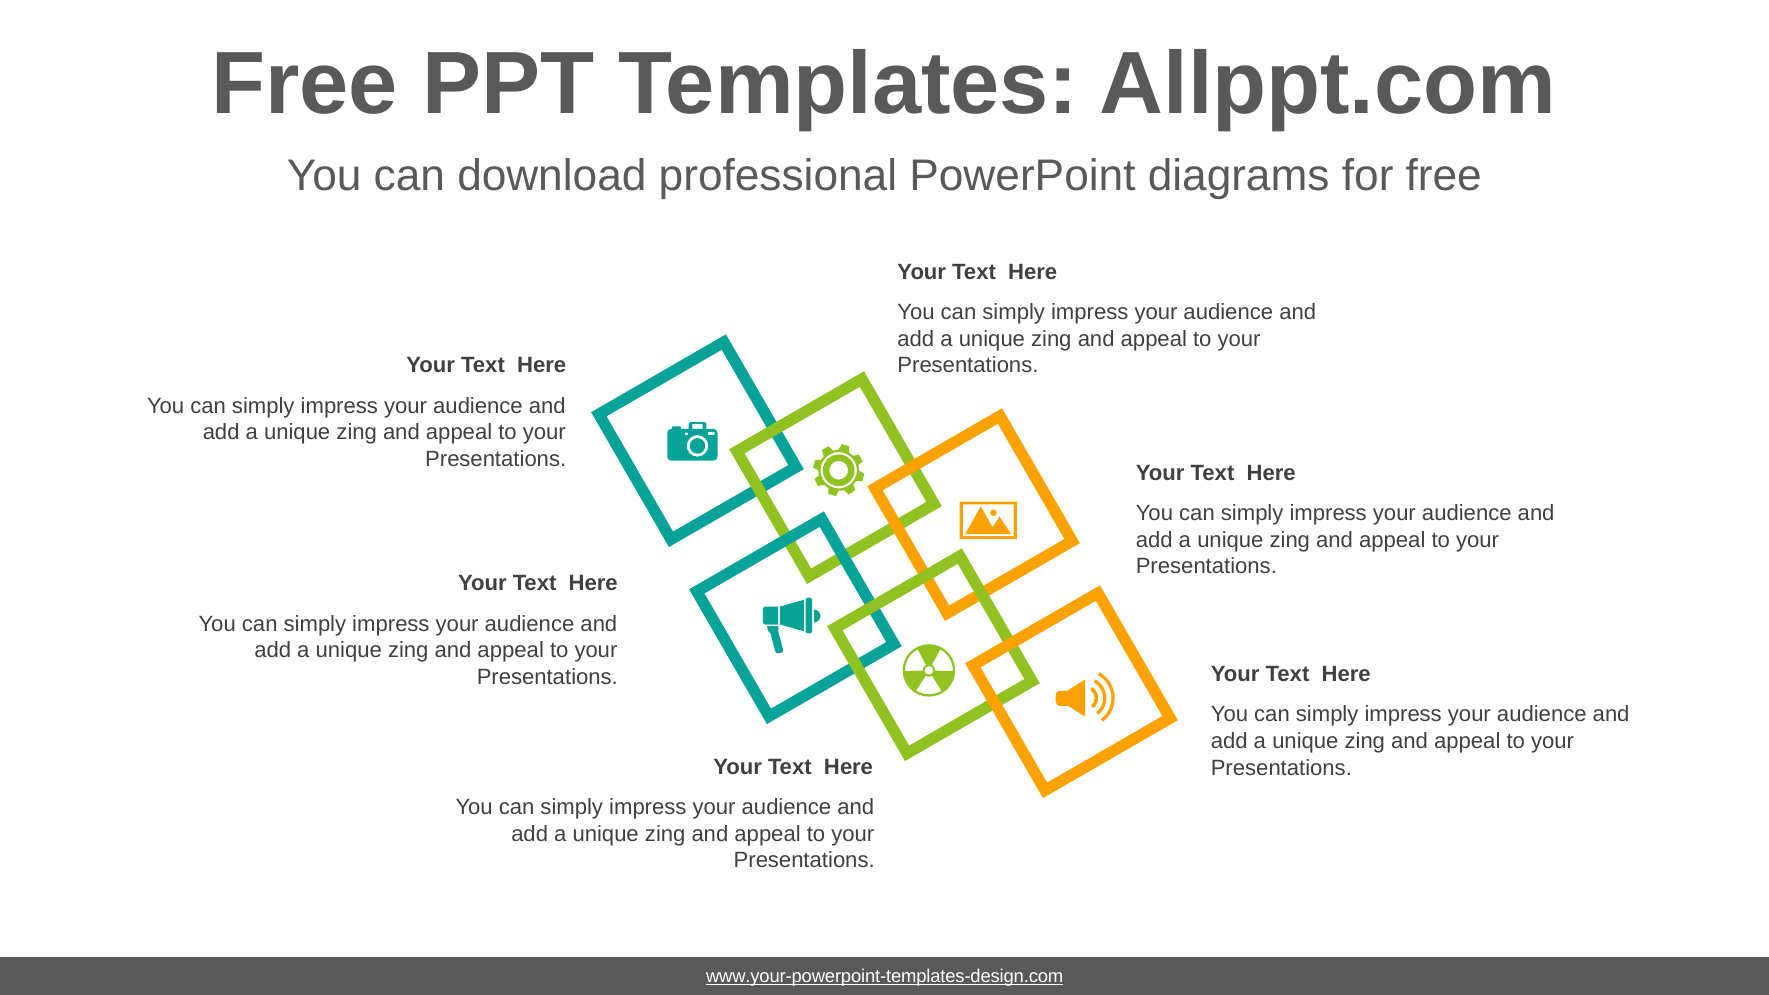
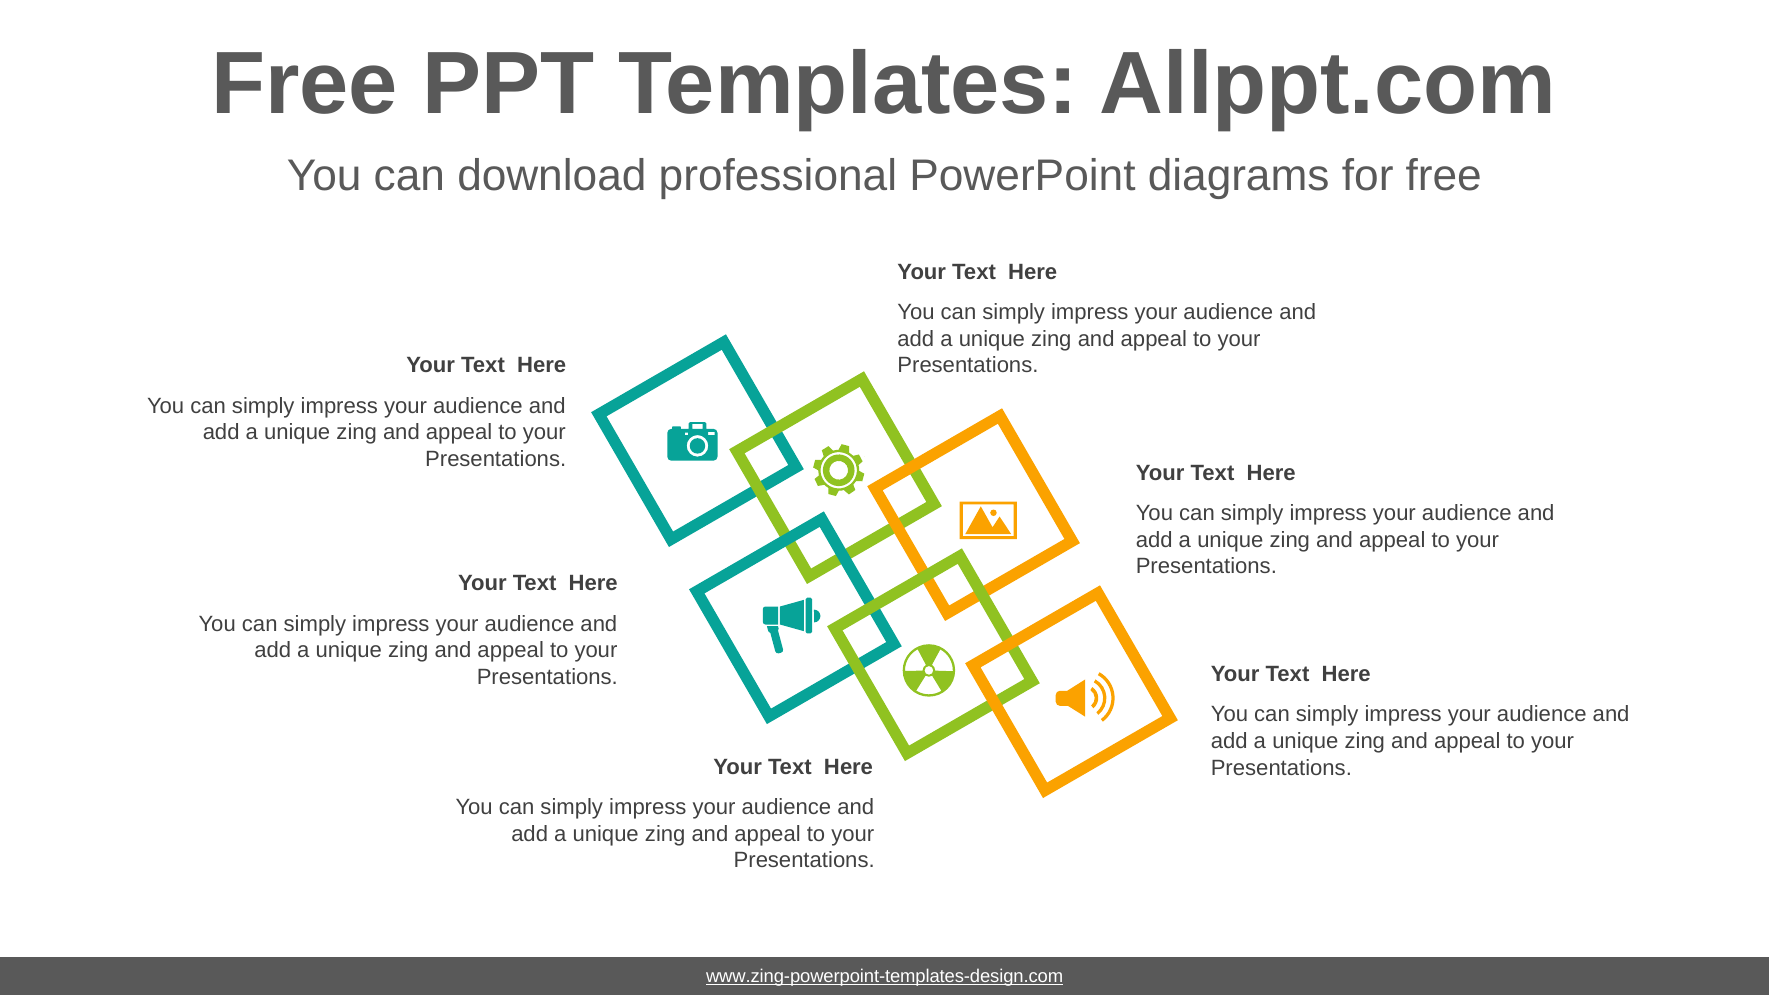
www.your-powerpoint-templates-design.com: www.your-powerpoint-templates-design.com -> www.zing-powerpoint-templates-design.com (885, 976)
